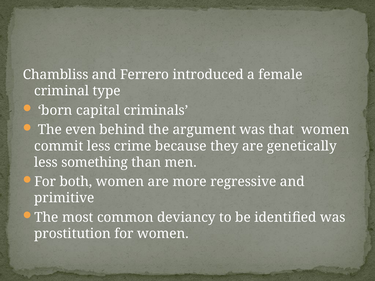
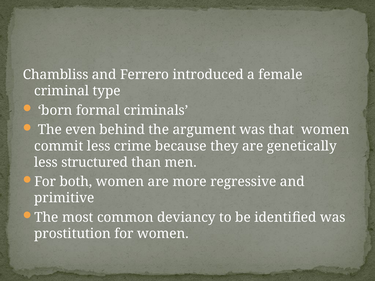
capital: capital -> formal (98, 110)
something: something -> structured (95, 162)
